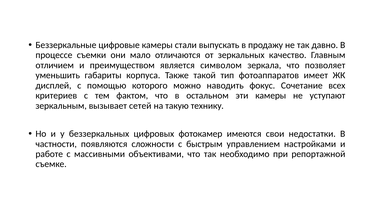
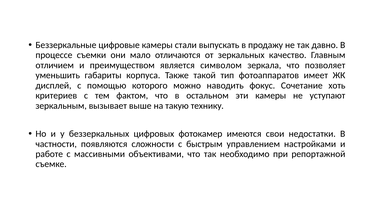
всех: всех -> хоть (337, 85)
сетей: сетей -> выше (140, 105)
